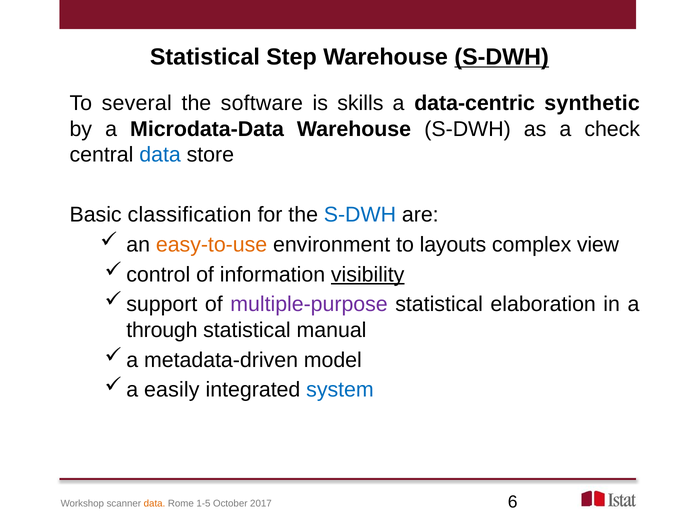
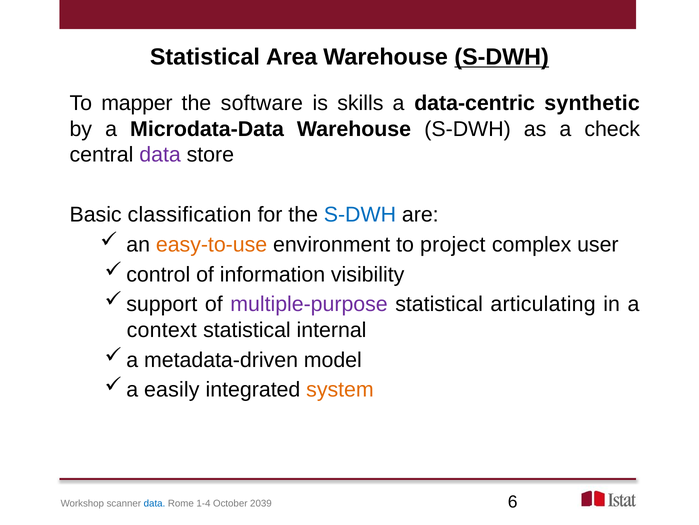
Step: Step -> Area (292, 57)
several: several -> mapper (137, 103)
data colour: blue -> purple (160, 155)
layouts: layouts -> project (453, 244)
view: view -> user (598, 244)
visibility underline: present -> none (368, 274)
elaboration: elaboration -> articulating (543, 304)
through: through -> context (162, 330)
manual: manual -> internal (332, 330)
system colour: blue -> orange (340, 389)
data colour: orange -> blue (155, 503)
1-5: 1-5 -> 1-4 (203, 503)
2017: 2017 -> 2039 (261, 503)
